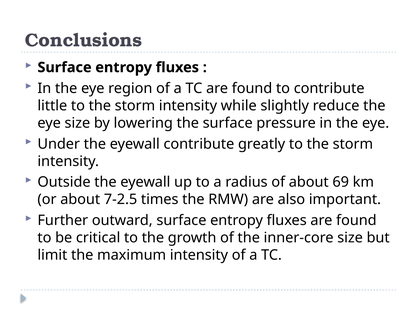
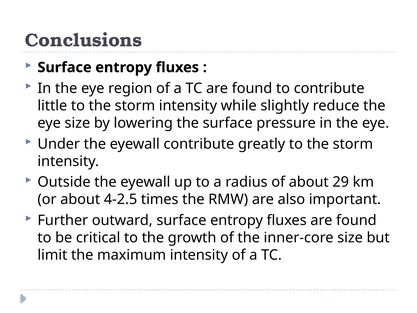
69: 69 -> 29 (341, 182)
7-2.5: 7-2.5 -> 4-2.5 (121, 199)
